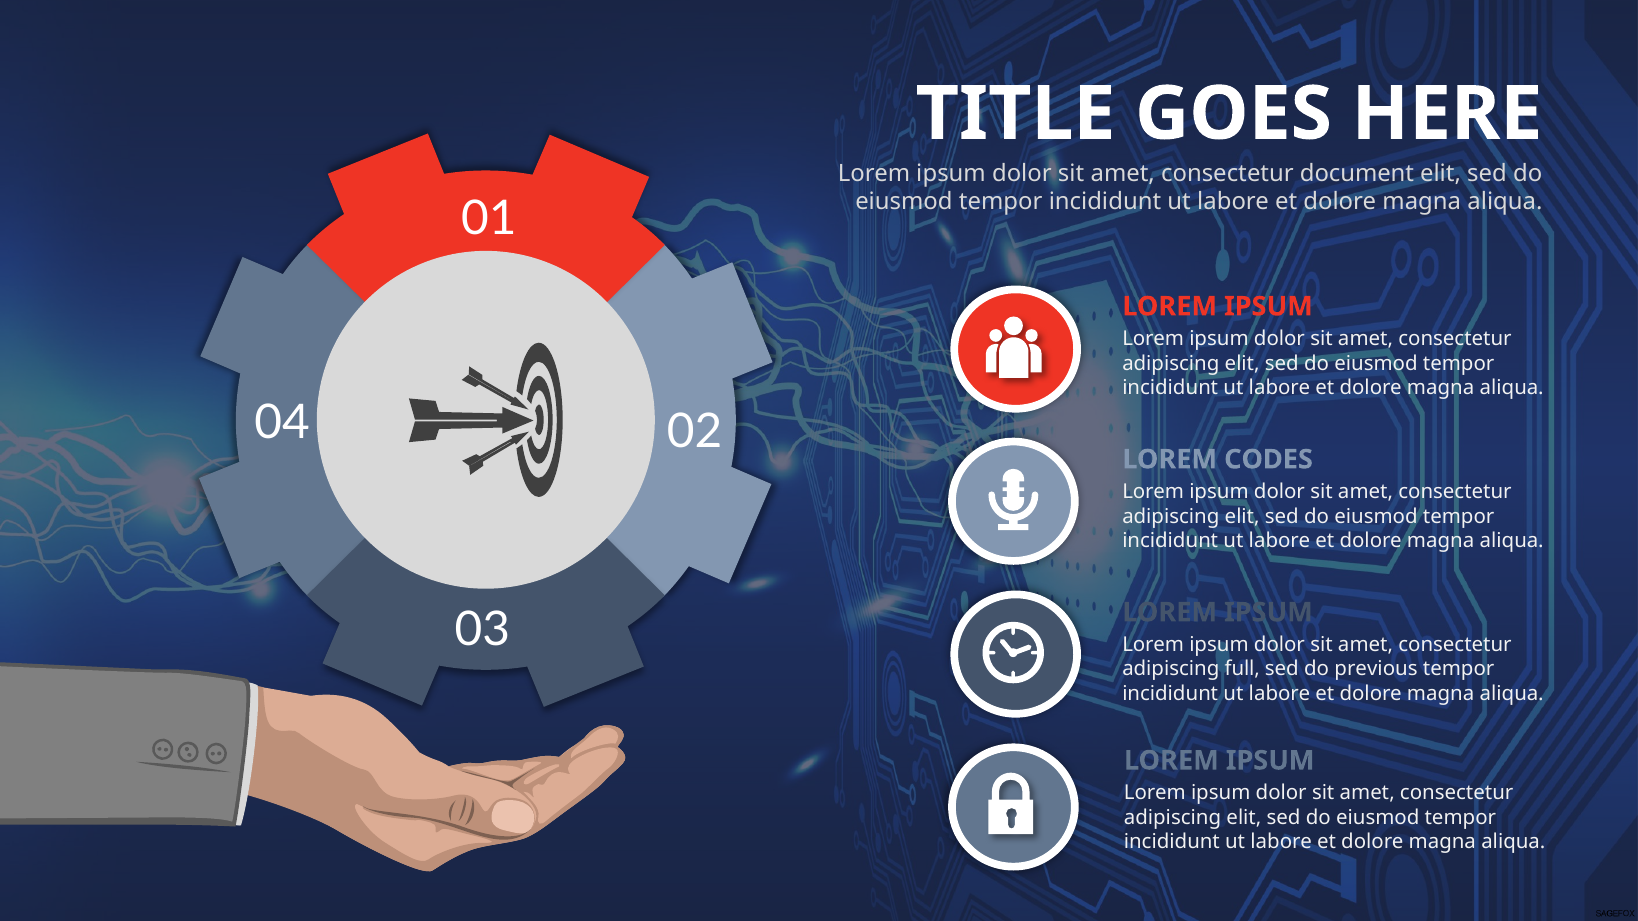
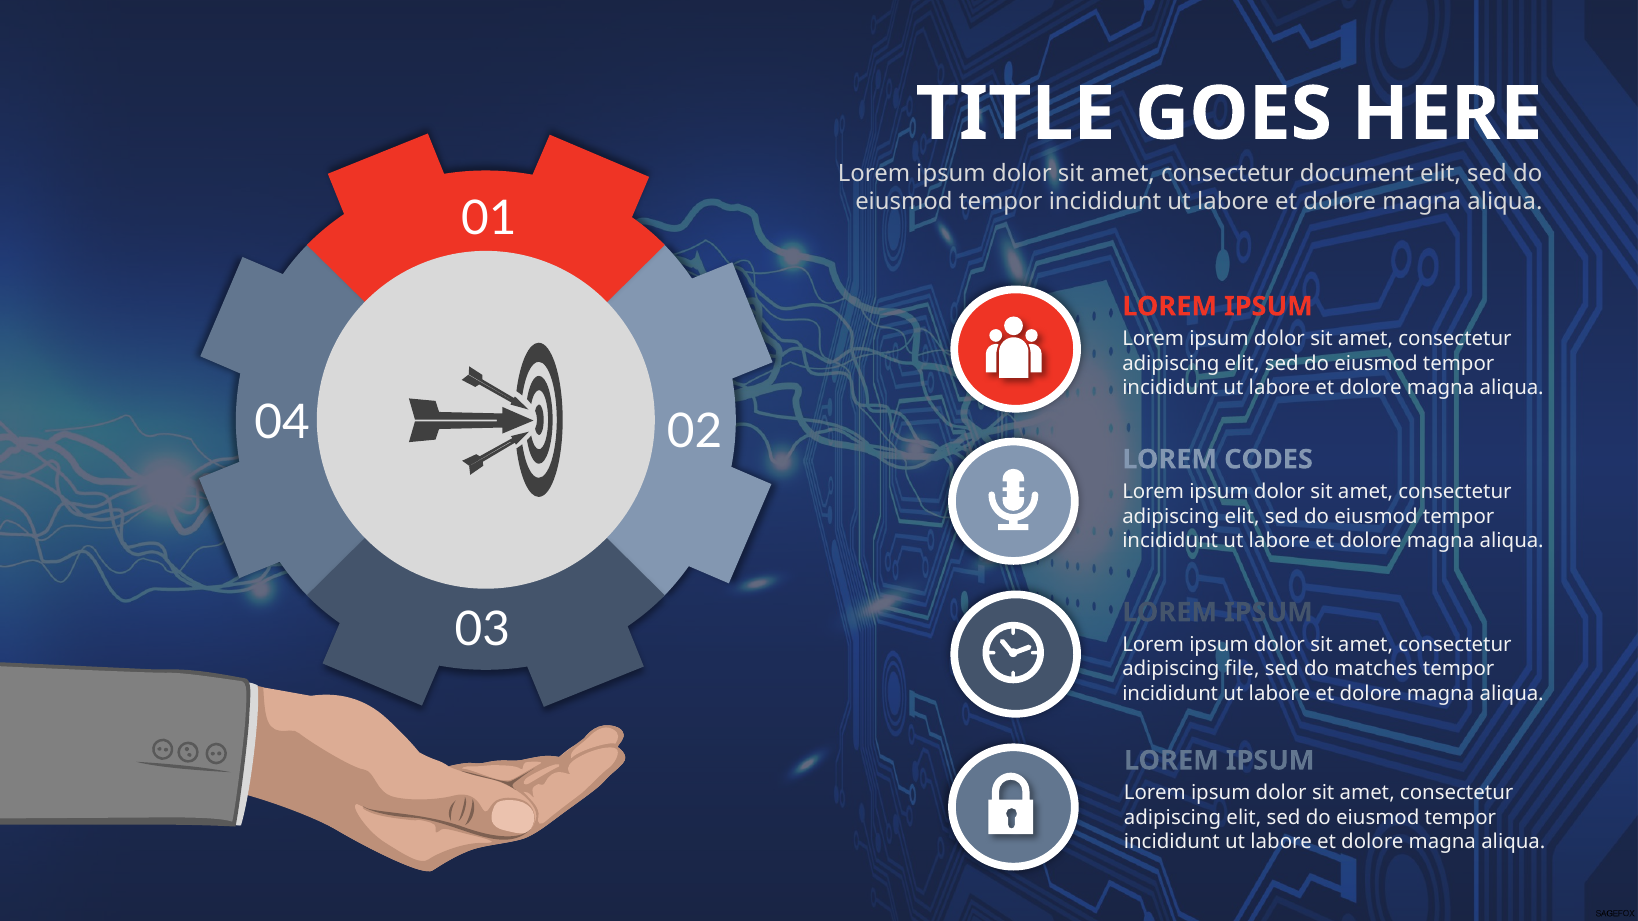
full: full -> file (1242, 669)
previous: previous -> matches (1376, 669)
